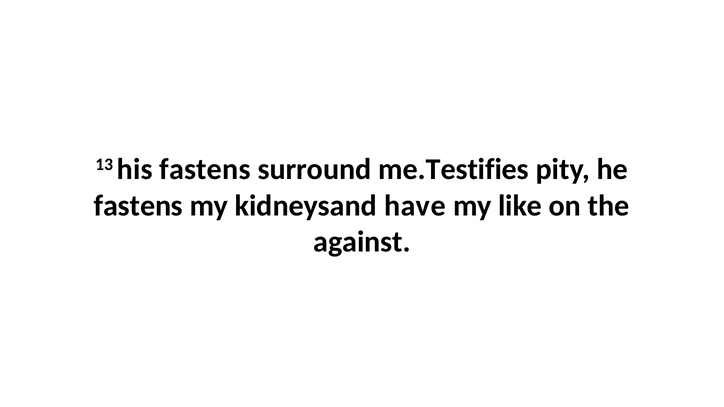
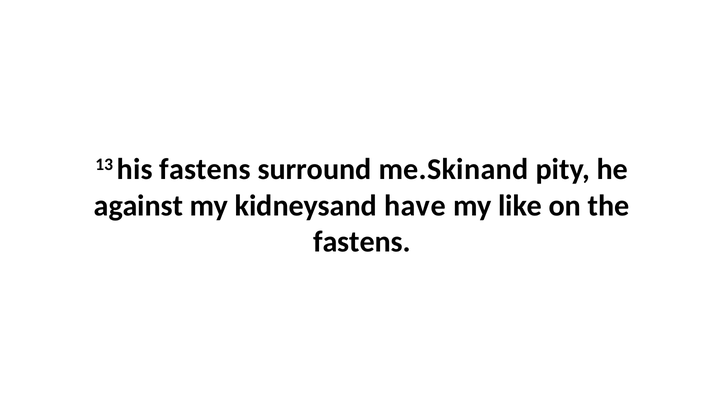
me.Testifies: me.Testifies -> me.Skinand (453, 170)
fastens: fastens -> against (138, 206)
against: against -> fastens (362, 242)
